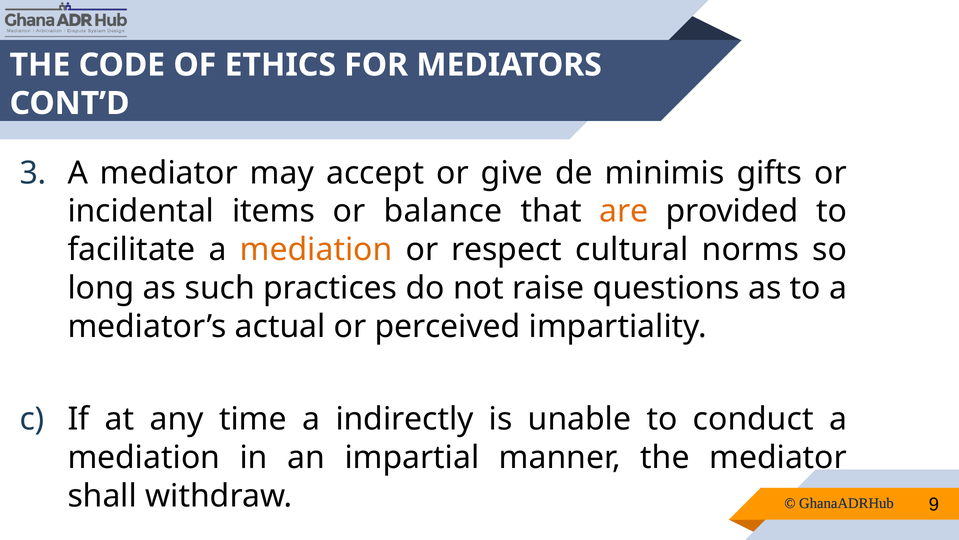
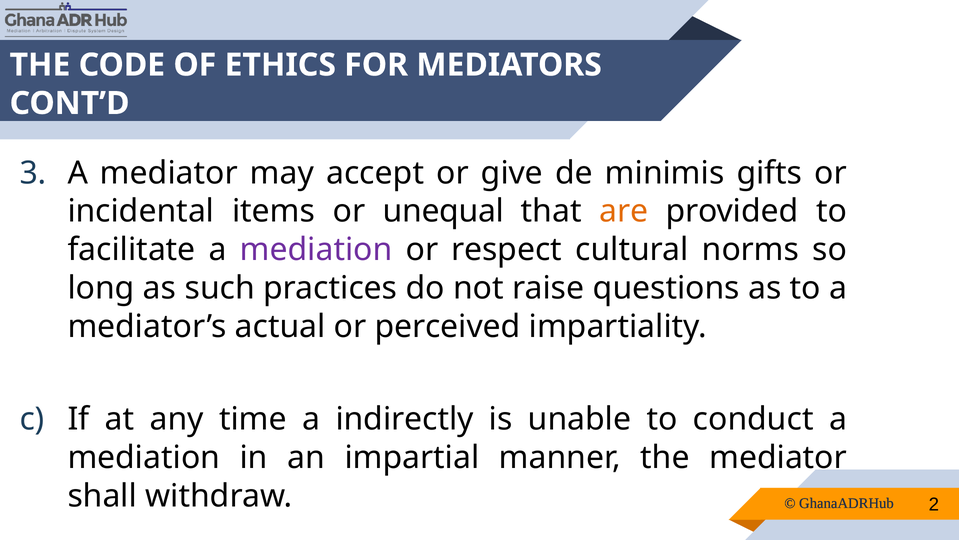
balance: balance -> unequal (443, 211)
mediation colour: orange -> purple (316, 250)
9: 9 -> 2 (934, 504)
